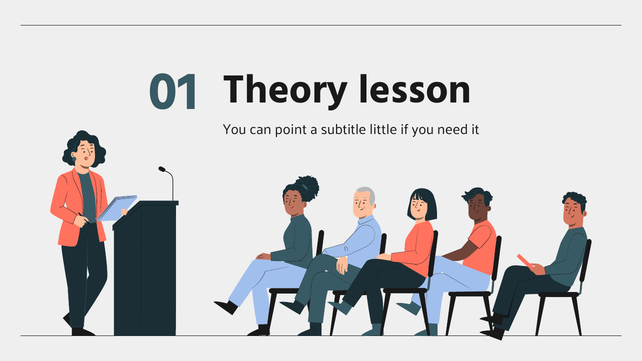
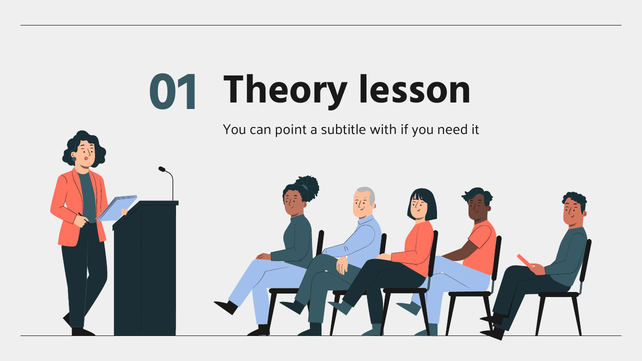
little: little -> with (383, 130)
